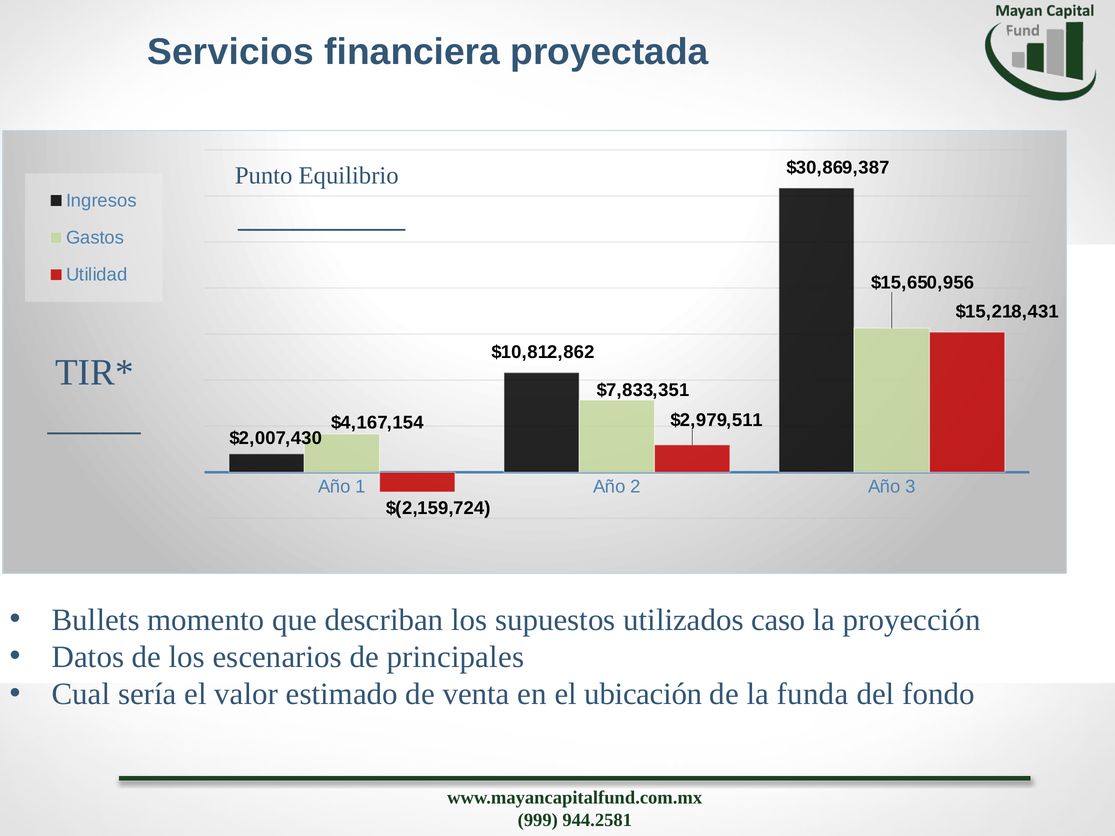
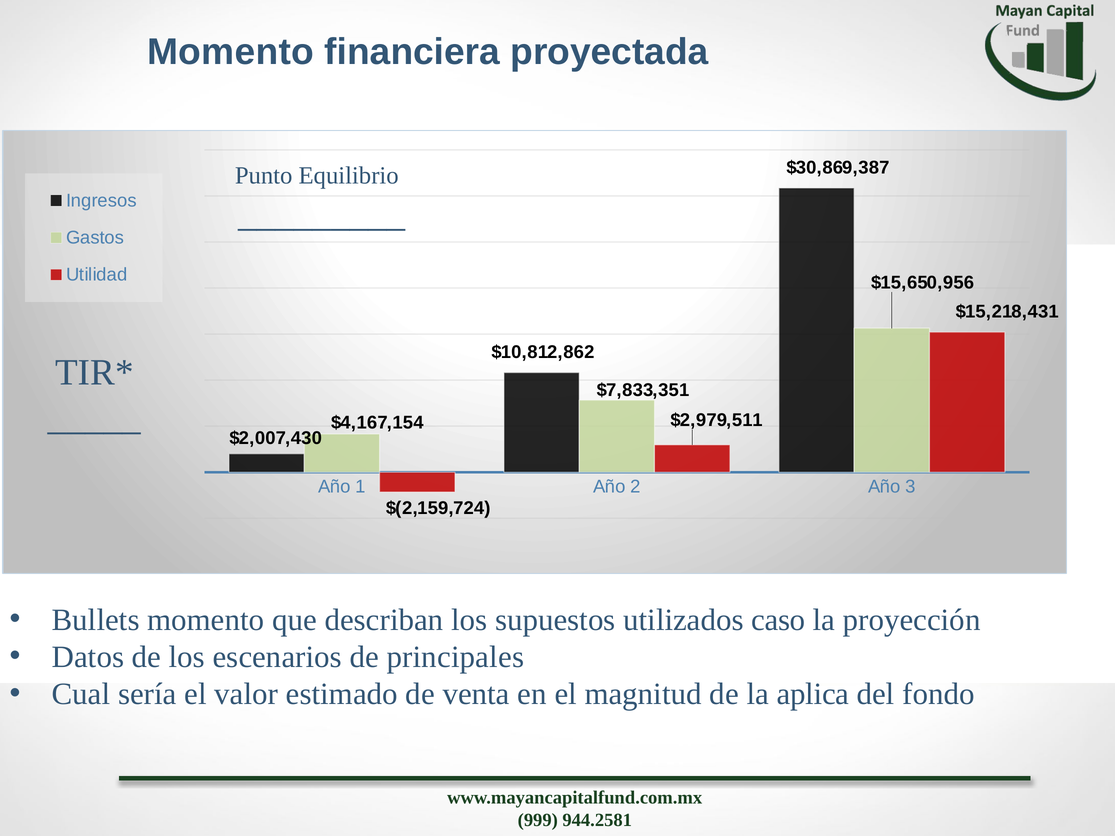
Servicios: Servicios -> Momento (231, 52)
ubicación: ubicación -> magnitud (643, 694)
funda: funda -> aplica (813, 694)
